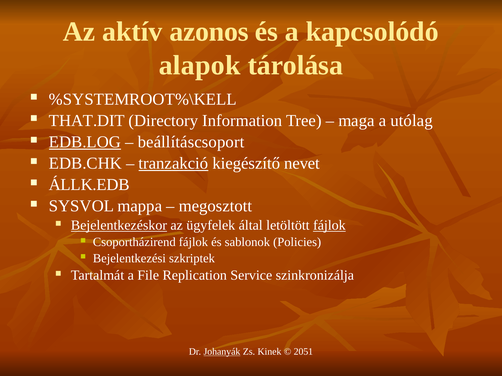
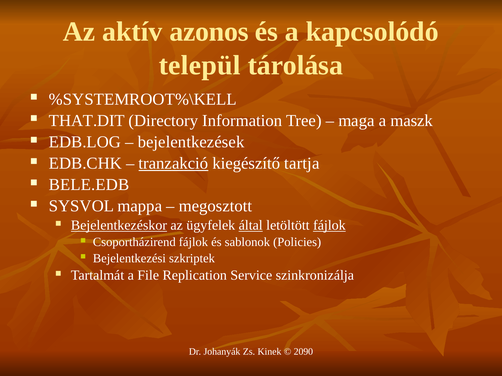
alapok: alapok -> települ (200, 65)
utólag: utólag -> maszk (412, 121)
EDB.LOG underline: present -> none (85, 142)
beállításcsoport: beállításcsoport -> bejelentkezések (191, 142)
nevet: nevet -> tartja (302, 164)
ÁLLK.EDB: ÁLLK.EDB -> BELE.EDB (89, 185)
által underline: none -> present (251, 226)
Johanyák underline: present -> none (222, 352)
2051: 2051 -> 2090 (303, 352)
